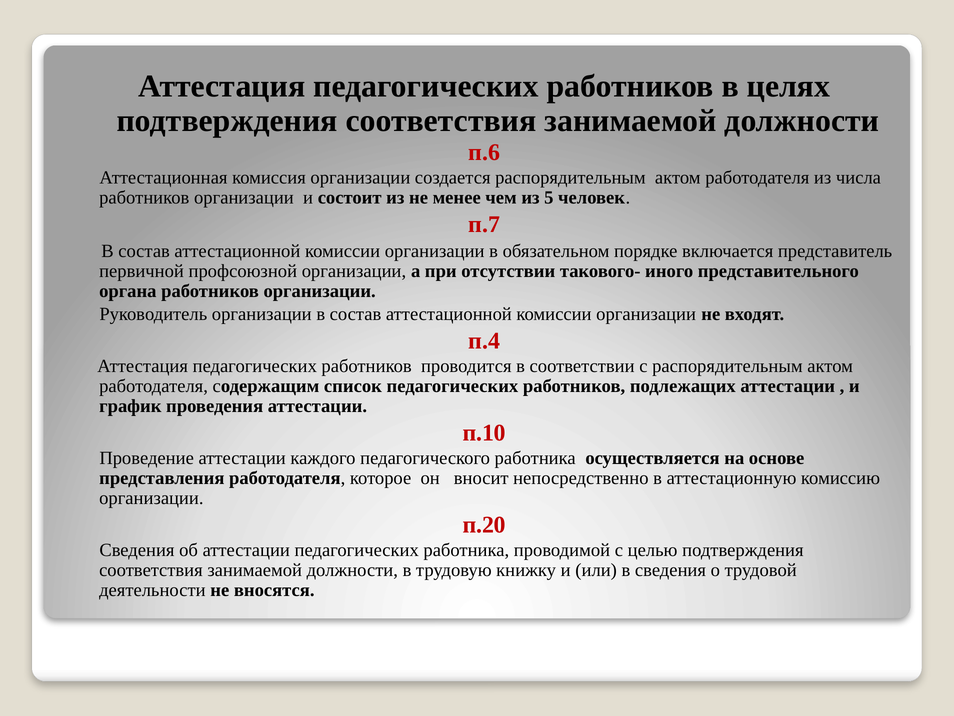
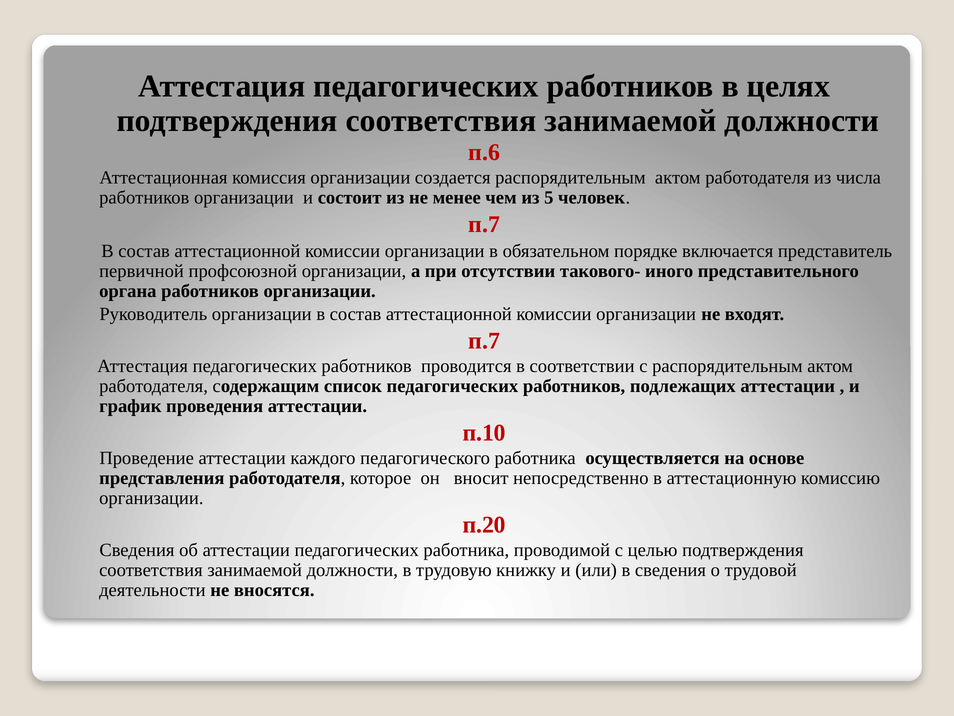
п.4: п.4 -> п.7 (484, 341)
